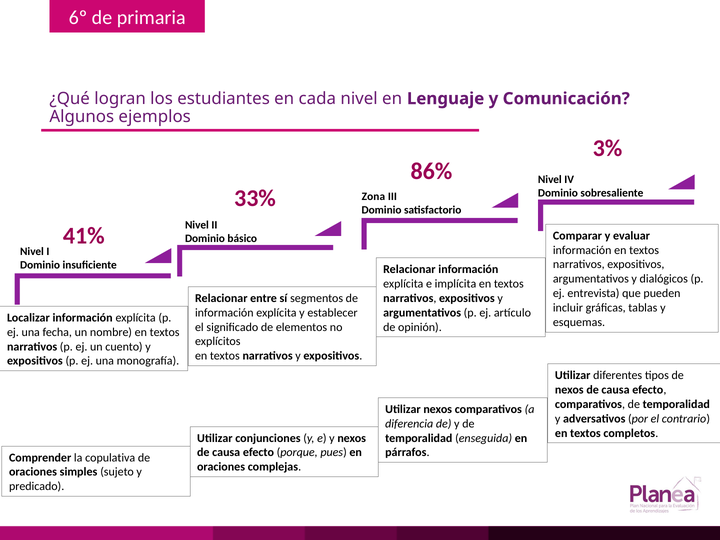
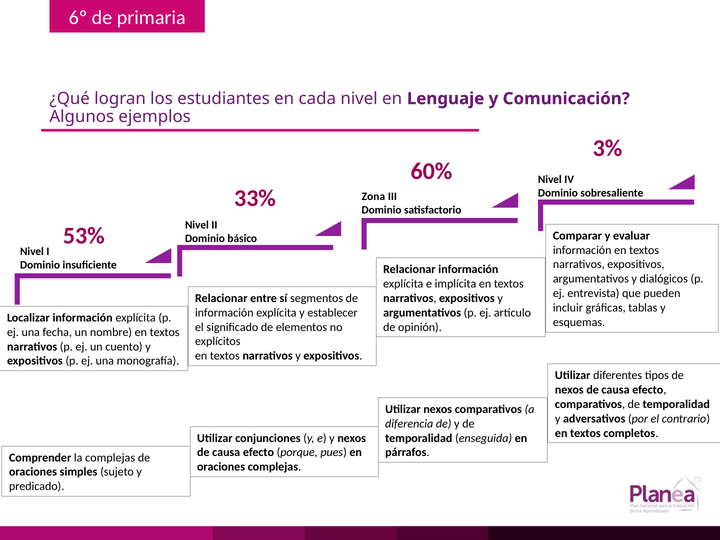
86%: 86% -> 60% (431, 172)
41%: 41% -> 53% (84, 236)
la copulativa: copulativa -> complejas (110, 458)
